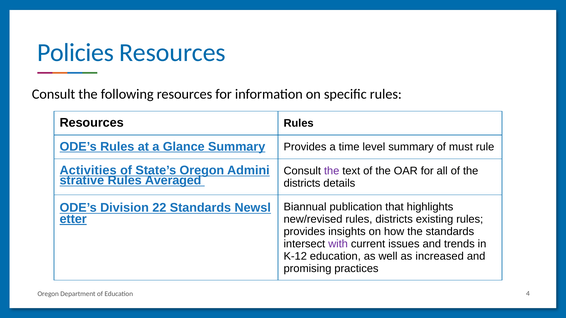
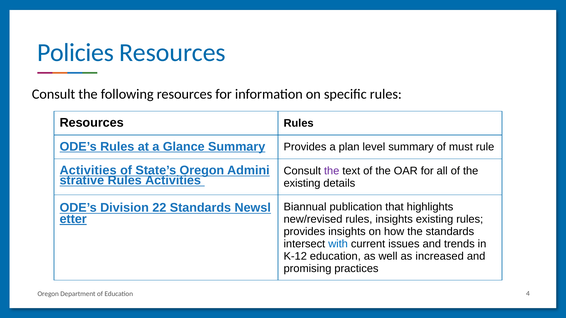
time: time -> plan (349, 147)
Rules Averaged: Averaged -> Activities (173, 181)
districts: districts -> existing (302, 183)
rules districts: districts -> insights (394, 219)
with colour: purple -> blue (338, 244)
